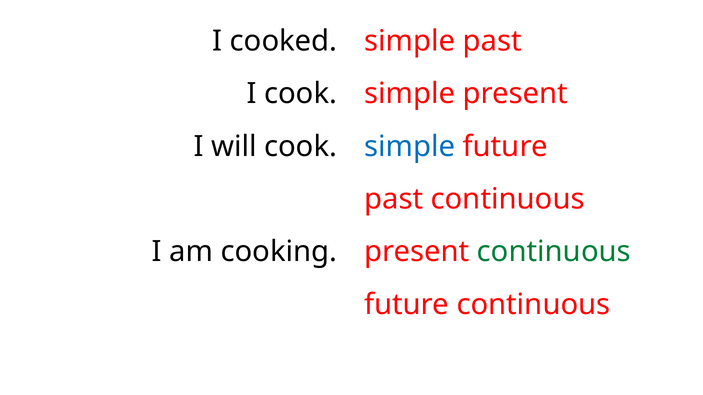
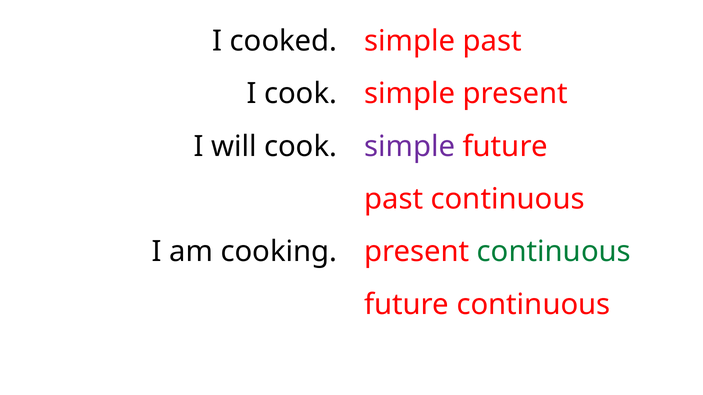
simple colour: blue -> purple (410, 147)
